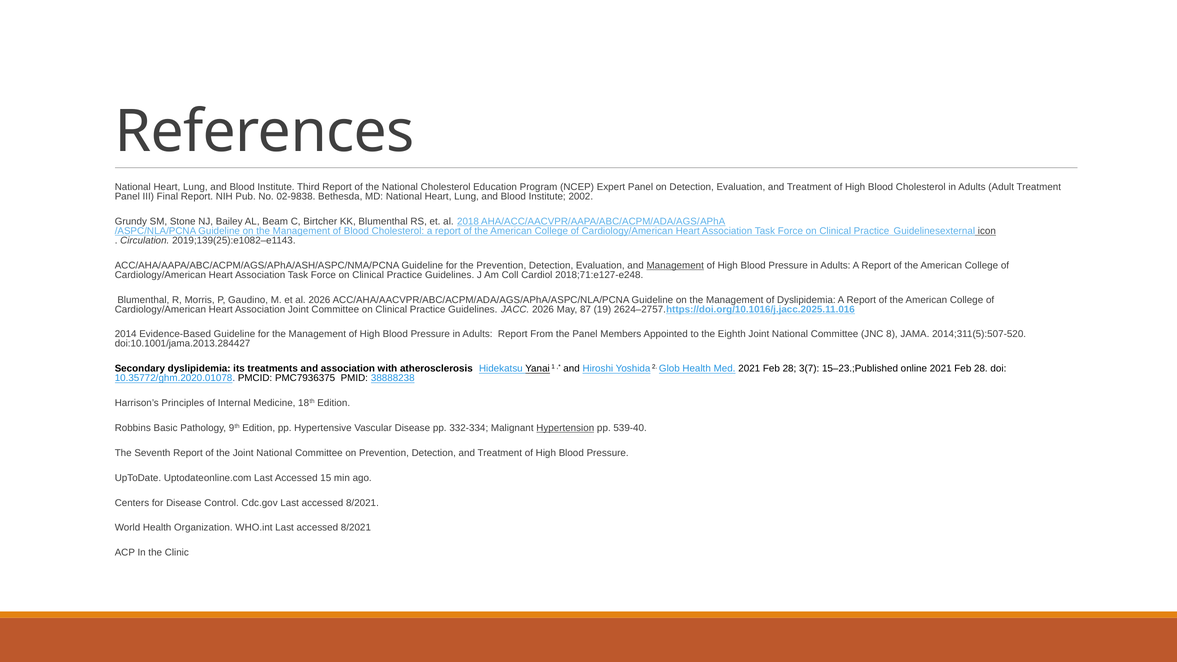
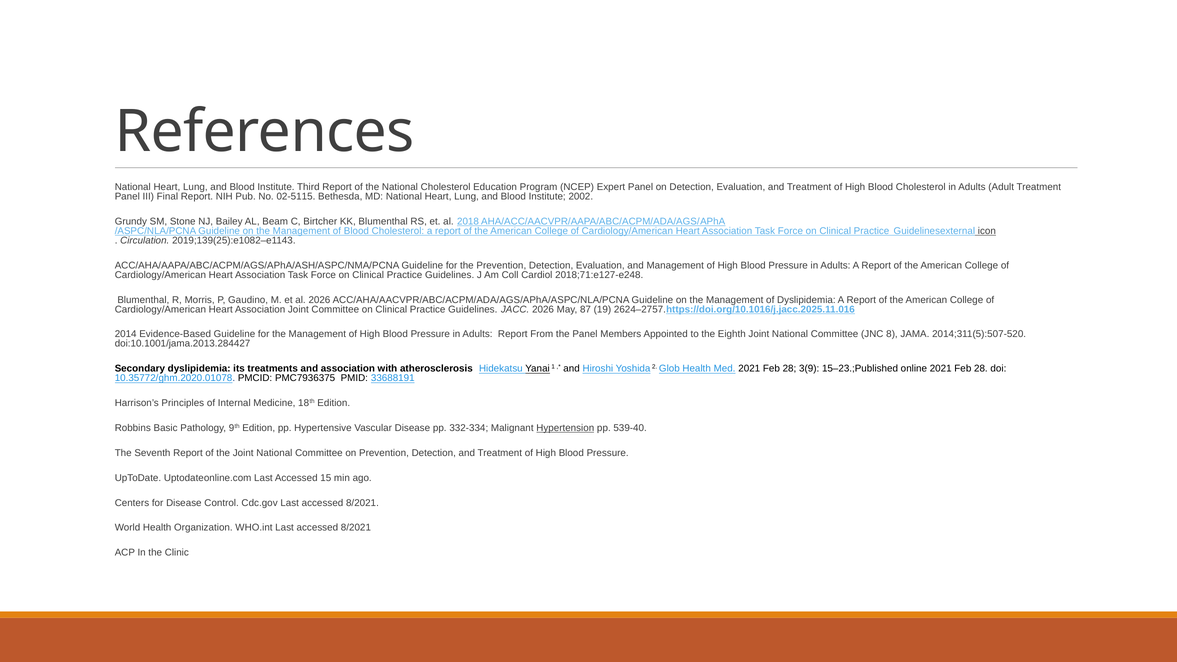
02-9838: 02-9838 -> 02-5115 (296, 196)
Management underline: present -> none (675, 265)
3(7: 3(7 -> 3(9 (809, 369)
38888238: 38888238 -> 33688191 (393, 378)
